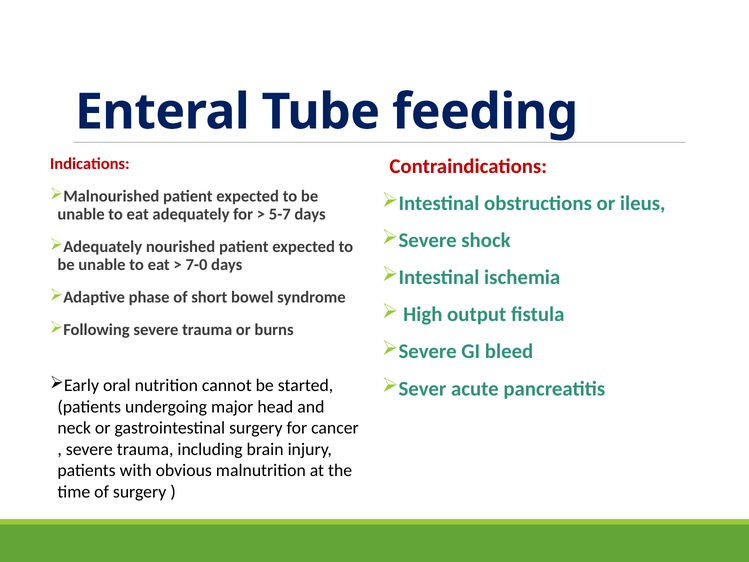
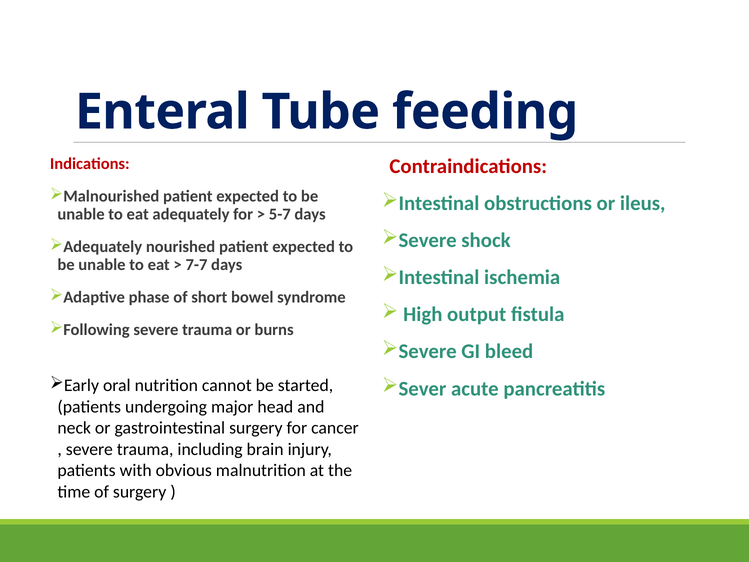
7-0: 7-0 -> 7-7 (196, 265)
